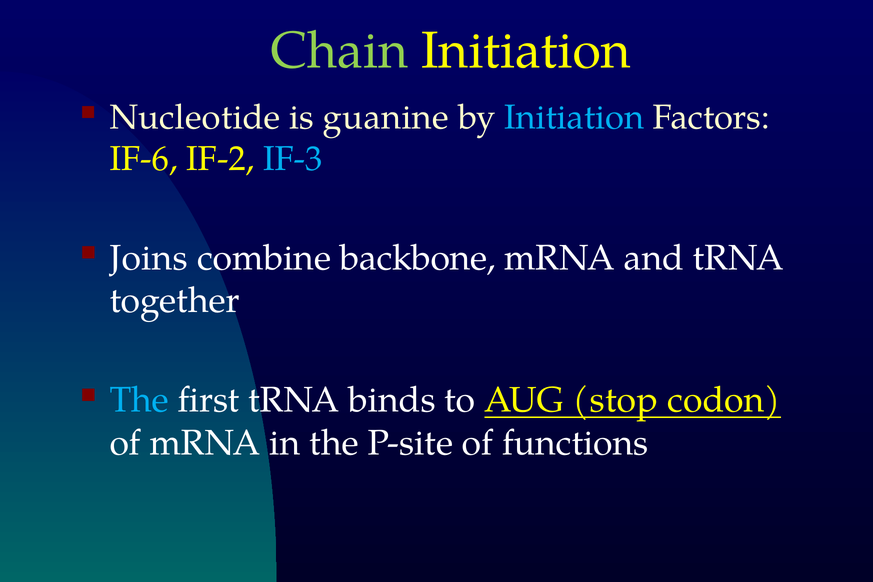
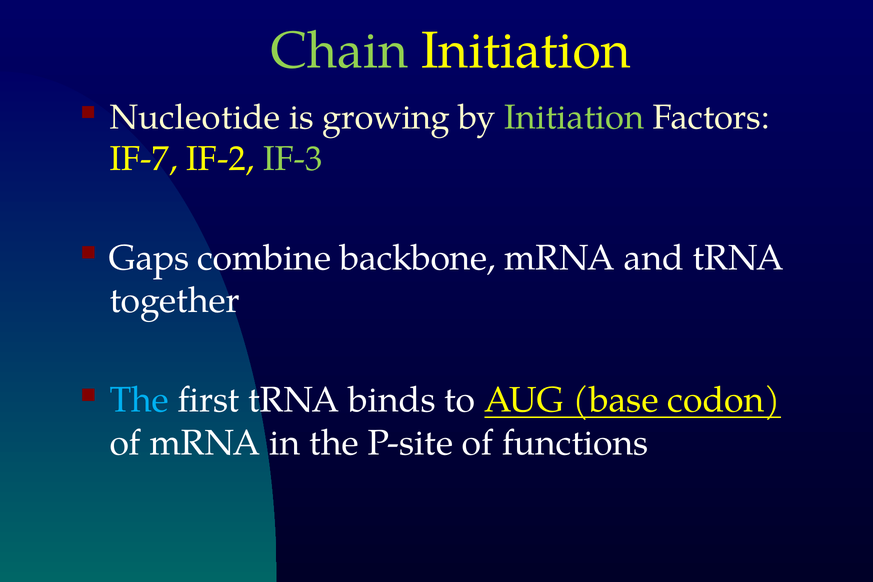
guanine: guanine -> growing (386, 117)
Initiation colour: light blue -> light green (574, 117)
IF-6: IF-6 -> IF-7 (144, 159)
IF-3 colour: light blue -> light green (293, 159)
Joins: Joins -> Gaps (149, 258)
stop: stop -> base (616, 400)
